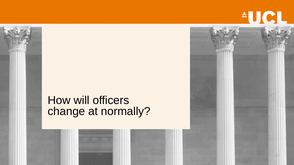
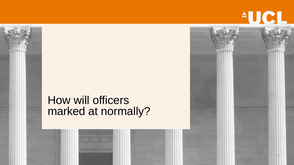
change: change -> marked (66, 112)
